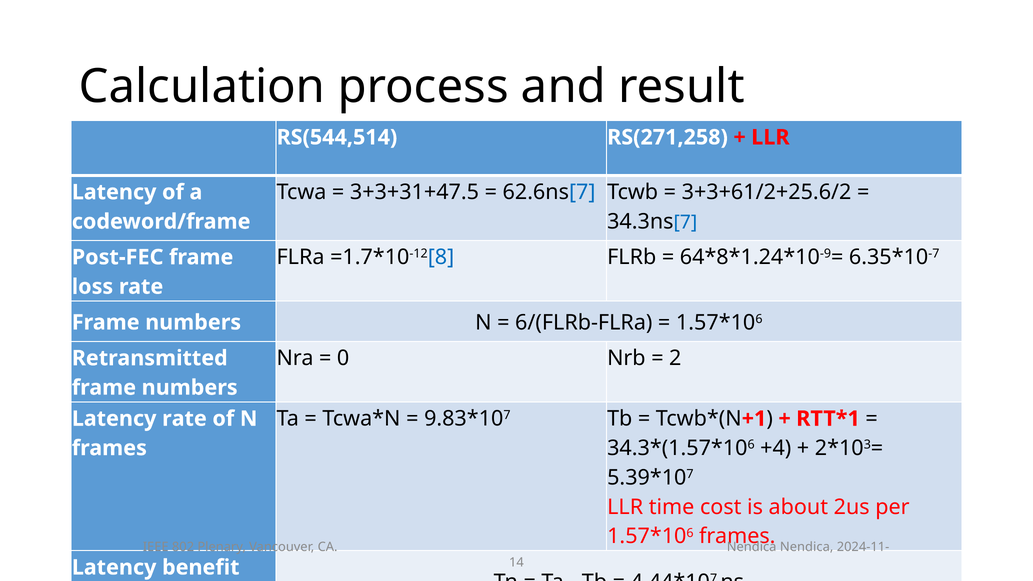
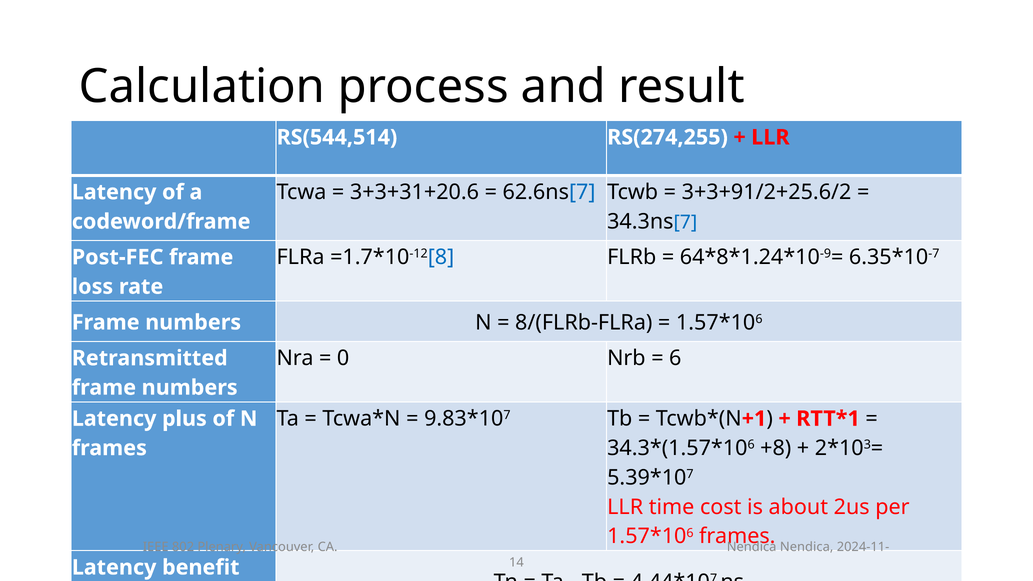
RS(271,258: RS(271,258 -> RS(274,255 (668, 137)
3+3+31+47.5: 3+3+31+47.5 -> 3+3+31+20.6 (414, 192)
3+3+61/2+25.6/2: 3+3+61/2+25.6/2 -> 3+3+91/2+25.6/2 (767, 192)
6/(FLRb-FLRa: 6/(FLRb-FLRa -> 8/(FLRb-FLRa (584, 322)
2: 2 -> 6 (675, 358)
Latency rate: rate -> plus (184, 419)
+4: +4 -> +8 (776, 448)
